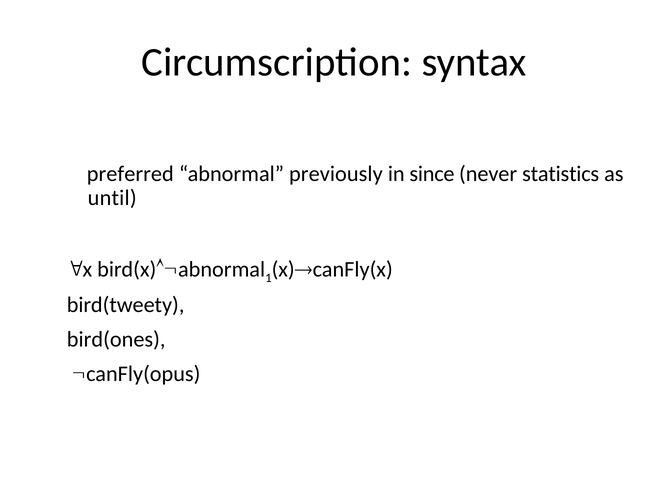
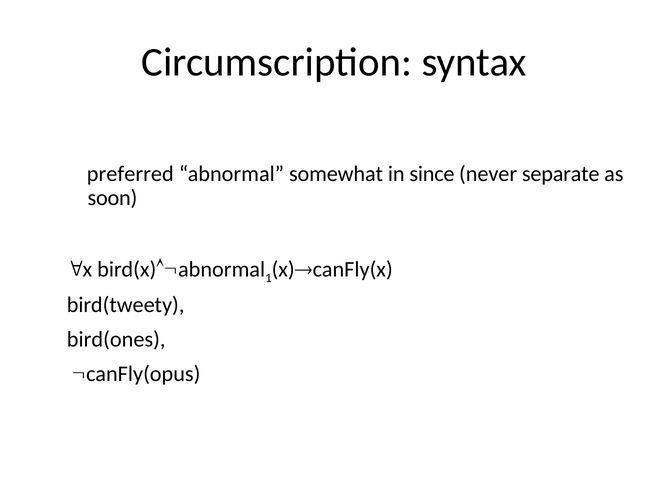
previously: previously -> somewhat (336, 174)
statistics: statistics -> separate (561, 174)
until: until -> soon (112, 198)
